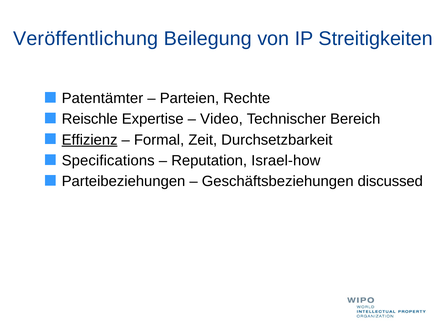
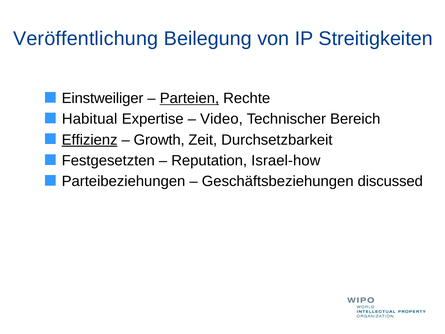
Patentämter: Patentämter -> Einstweiliger (103, 98)
Parteien underline: none -> present (189, 98)
Reischle: Reischle -> Habitual (90, 119)
Formal: Formal -> Growth (159, 140)
Specifications: Specifications -> Festgesetzten (108, 160)
